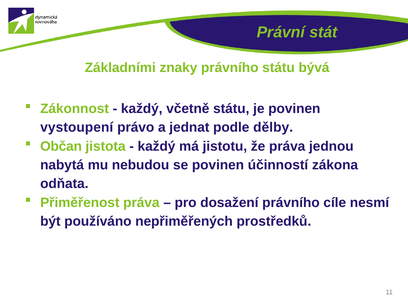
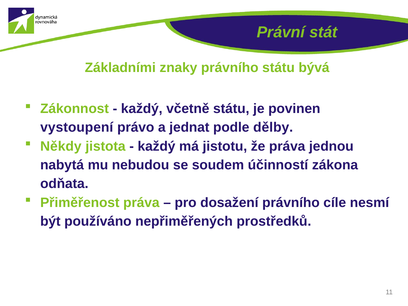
Občan: Občan -> Někdy (61, 146)
se povinen: povinen -> soudem (218, 165)
